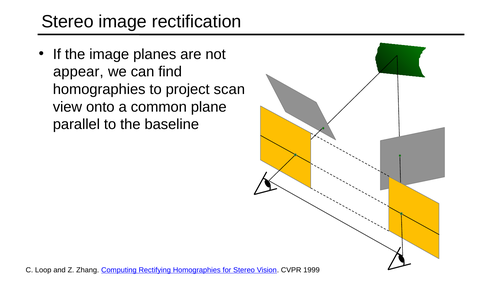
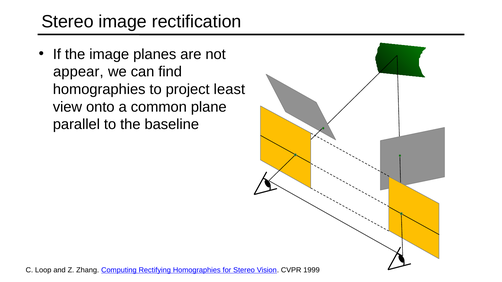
scan: scan -> least (229, 89)
